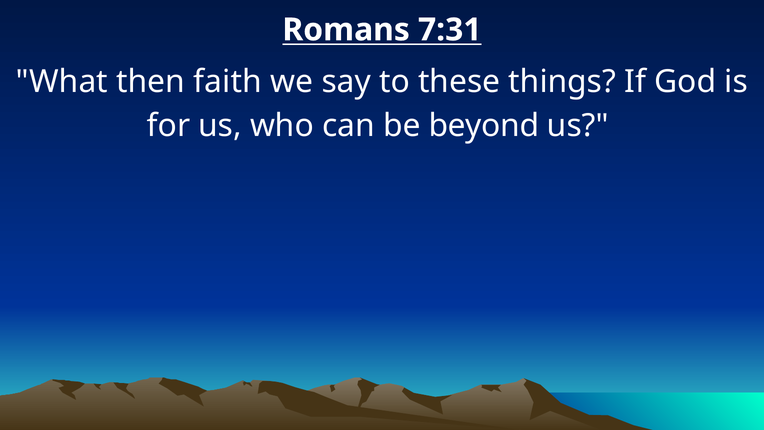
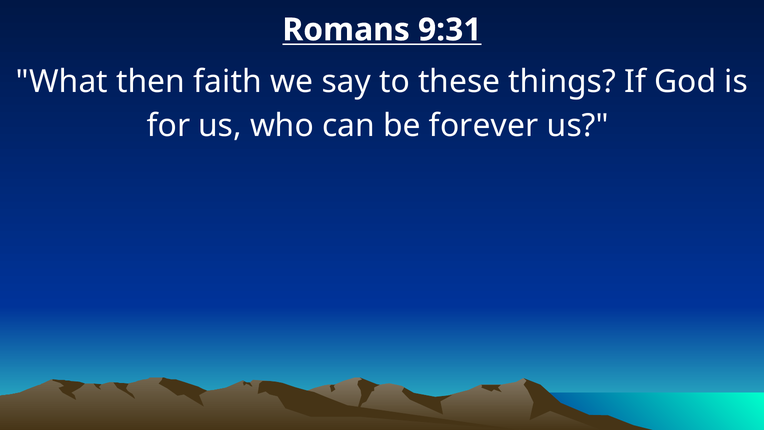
7:31: 7:31 -> 9:31 (450, 30)
beyond: beyond -> forever (484, 126)
